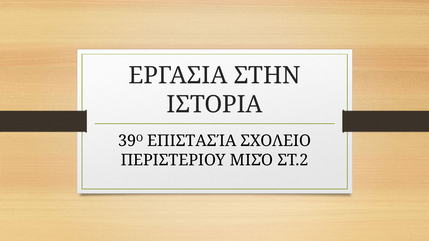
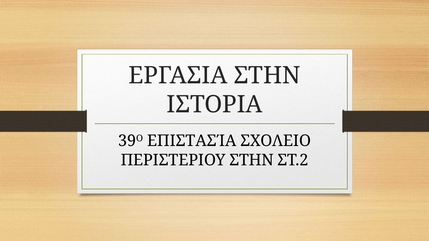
ΠΕΡΙΣΤΕΡΙΟΥ ΜΙΣΌ: ΜΙΣΌ -> ΣΤΗΝ (252, 160)
